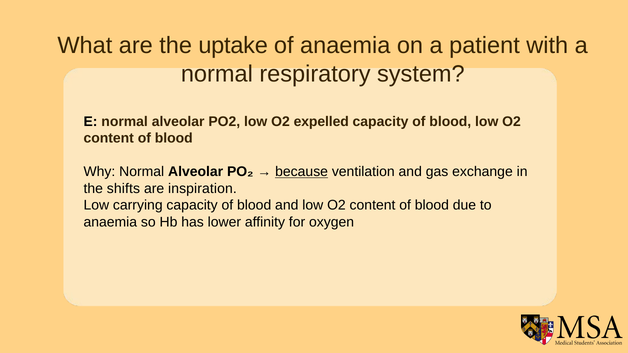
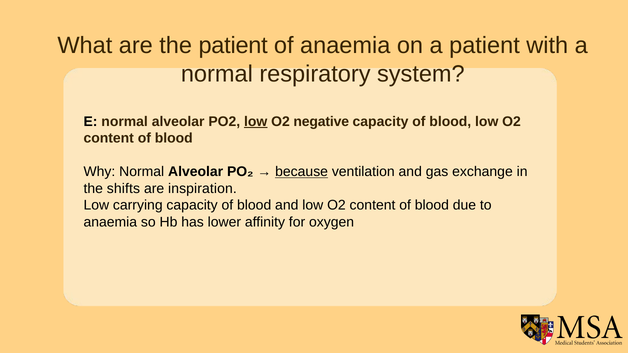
the uptake: uptake -> patient (233, 46)
low underline: none -> present (256, 122)
expelled: expelled -> negative (321, 122)
